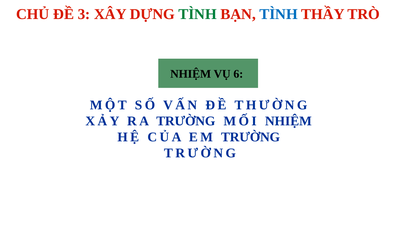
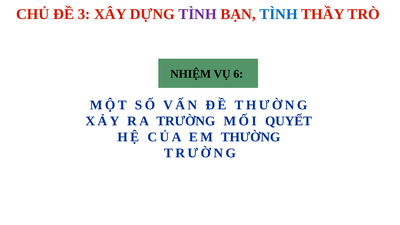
TÌNH colour: green -> purple (198, 14)
MỐI NHIỆM: NHIỆM -> QUYẾT (288, 121)
EM TRƯỜNG: TRƯỜNG -> THƯỜNG (251, 137)
